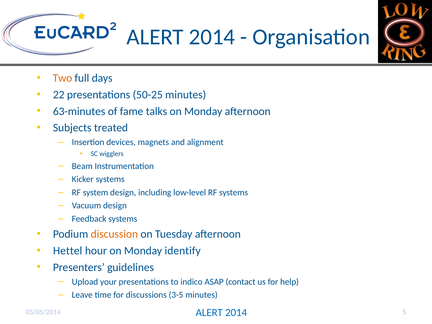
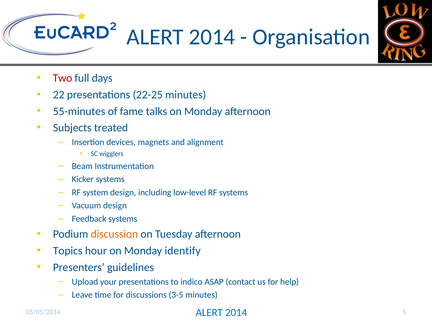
Two colour: orange -> red (63, 78)
50-25: 50-25 -> 22-25 (148, 95)
63-minutes: 63-minutes -> 55-minutes (79, 111)
Hettel: Hettel -> Topics (68, 251)
